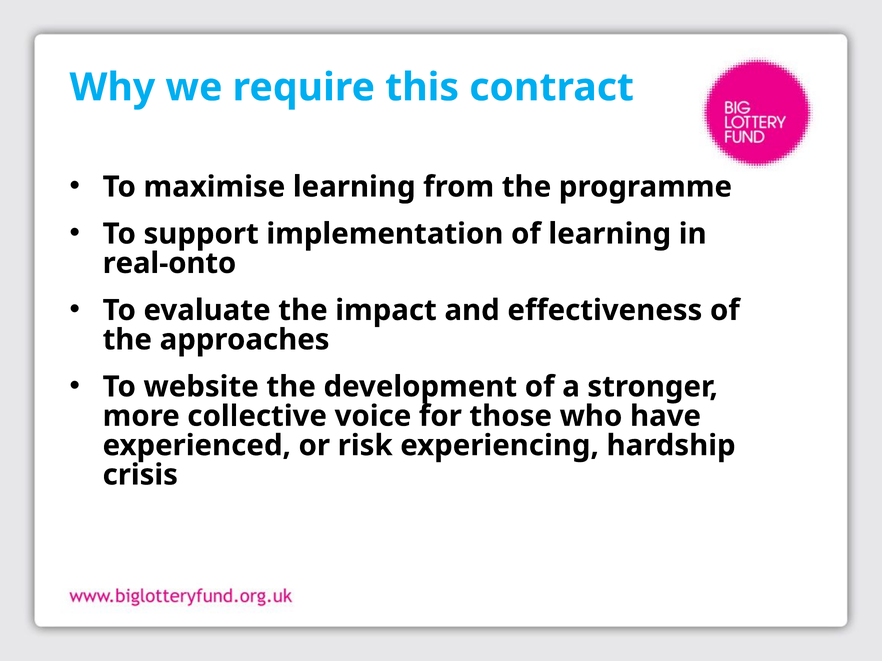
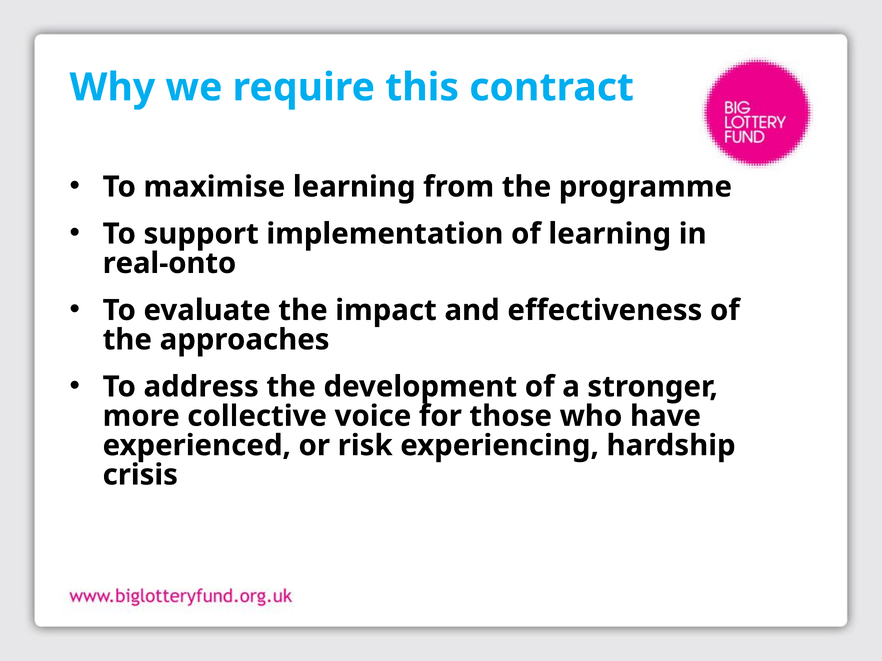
website: website -> address (201, 387)
